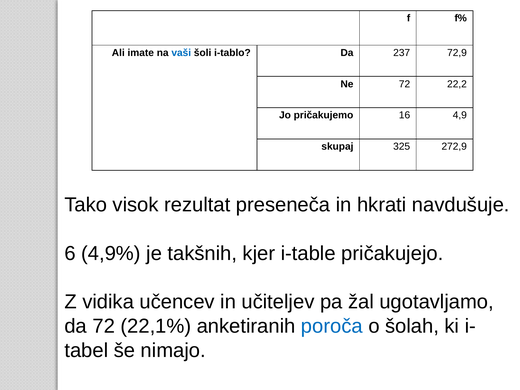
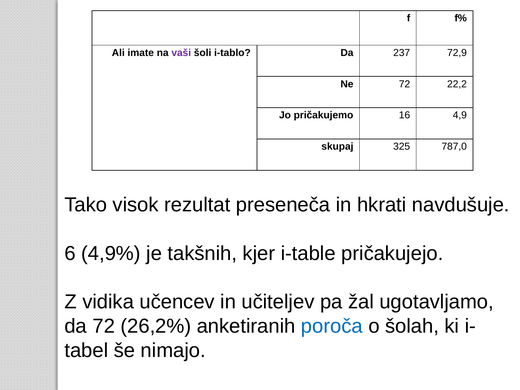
vaši colour: blue -> purple (181, 53)
272,9: 272,9 -> 787,0 (454, 147)
22,1%: 22,1% -> 26,2% (156, 326)
